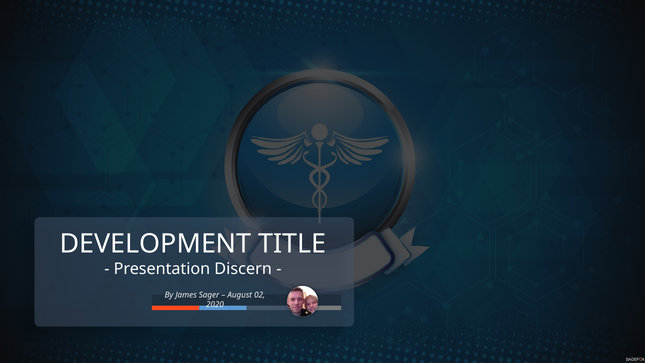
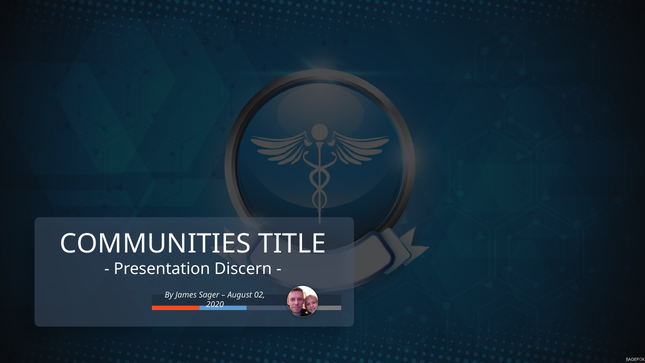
DEVELOPMENT: DEVELOPMENT -> COMMUNITIES (155, 244)
